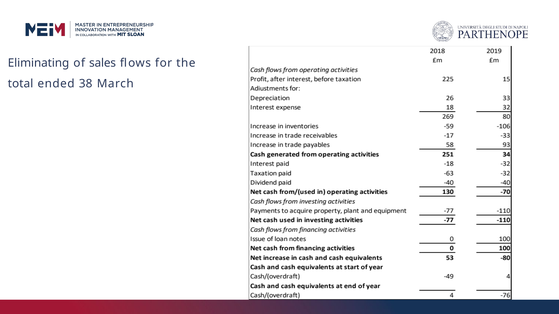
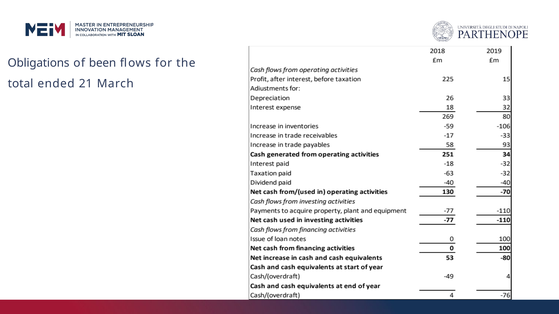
Eliminating: Eliminating -> Obligations (39, 63)
sales: sales -> been (103, 63)
38: 38 -> 21 (86, 84)
